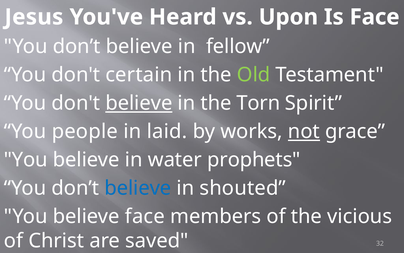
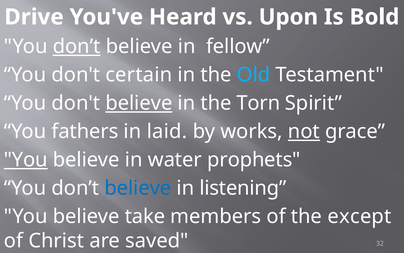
Jesus: Jesus -> Drive (34, 17)
Is Face: Face -> Bold (374, 17)
don’t underline: none -> present (77, 46)
Old colour: light green -> light blue (254, 75)
people: people -> fathers (85, 131)
You underline: none -> present (26, 160)
shouted: shouted -> listening (243, 188)
believe face: face -> take (145, 216)
vicious: vicious -> except (360, 216)
